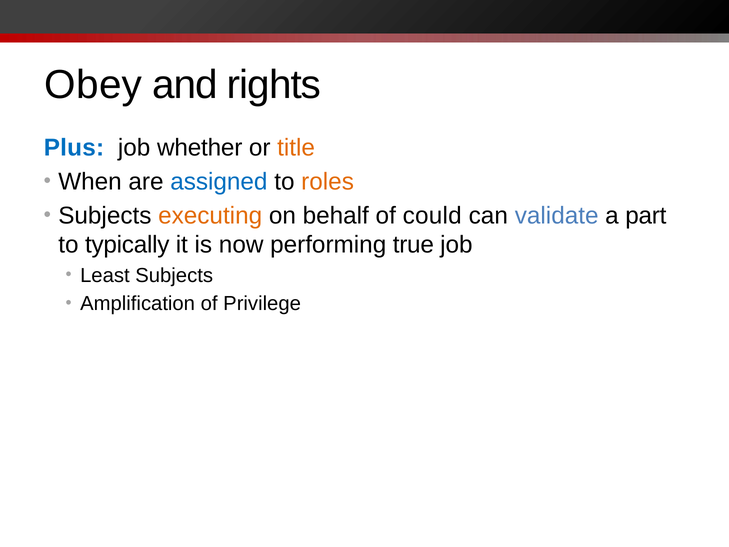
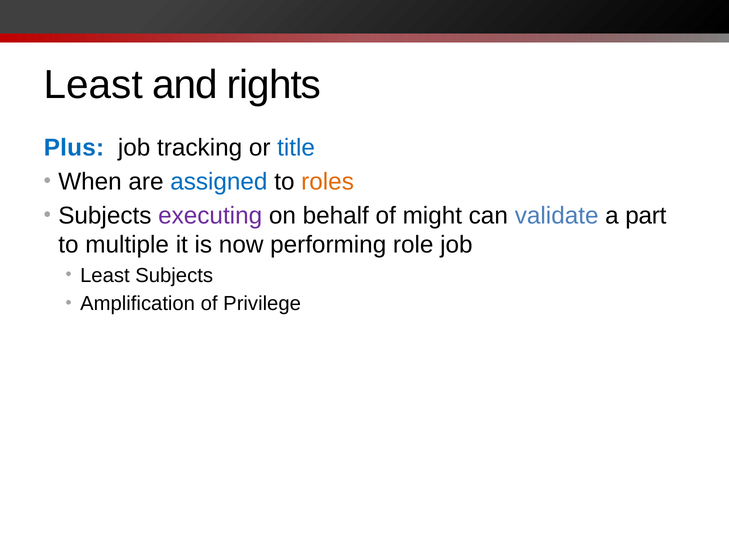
Obey: Obey -> Least (93, 85)
whether: whether -> tracking (200, 148)
title colour: orange -> blue (296, 148)
executing colour: orange -> purple (210, 216)
could: could -> might (432, 216)
typically: typically -> multiple (127, 245)
true: true -> role (413, 245)
